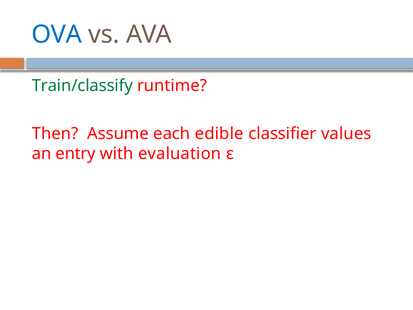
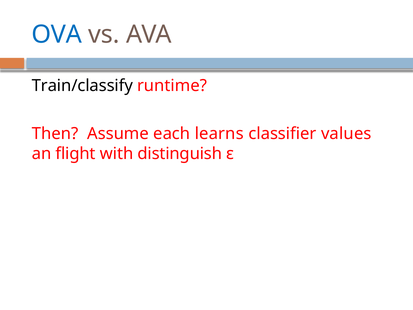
Train/classify colour: green -> black (82, 85)
edible: edible -> learns (219, 133)
entry: entry -> flight (76, 153)
evaluation: evaluation -> distinguish (180, 153)
